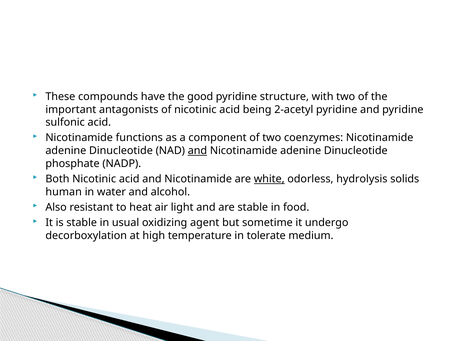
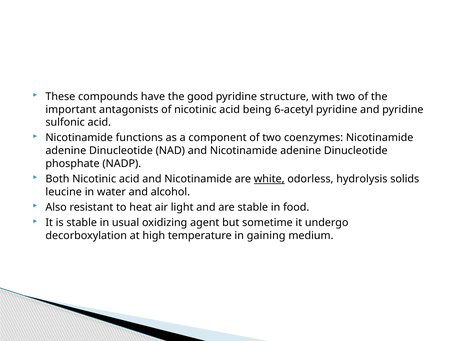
2-acetyl: 2-acetyl -> 6-acetyl (294, 110)
and underline: present -> none (197, 151)
human: human -> leucine (64, 192)
tolerate: tolerate -> gaining (266, 236)
